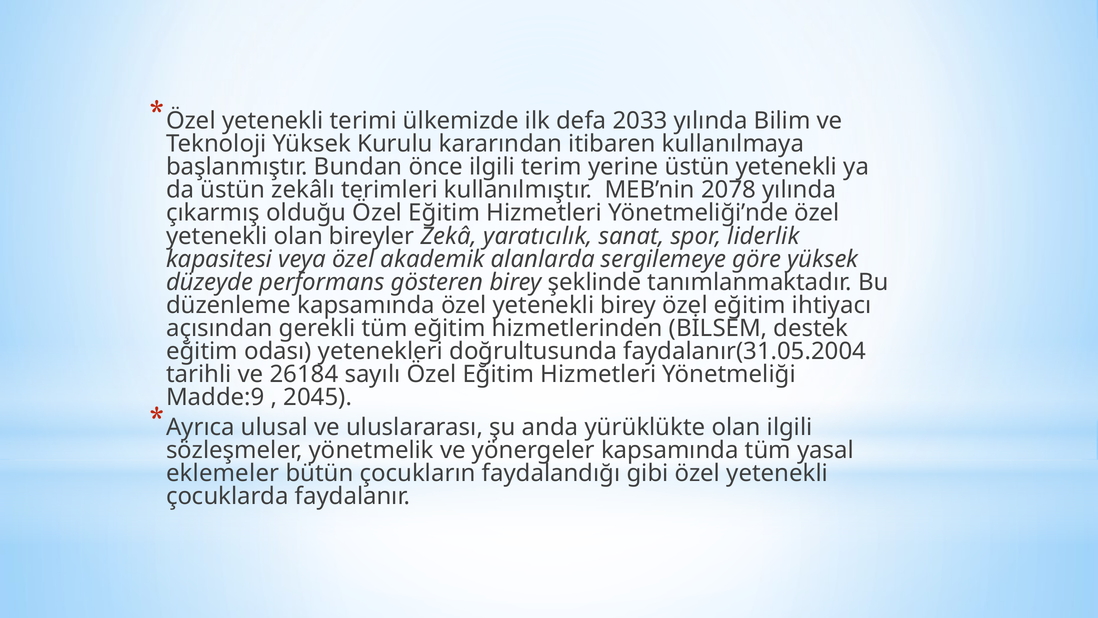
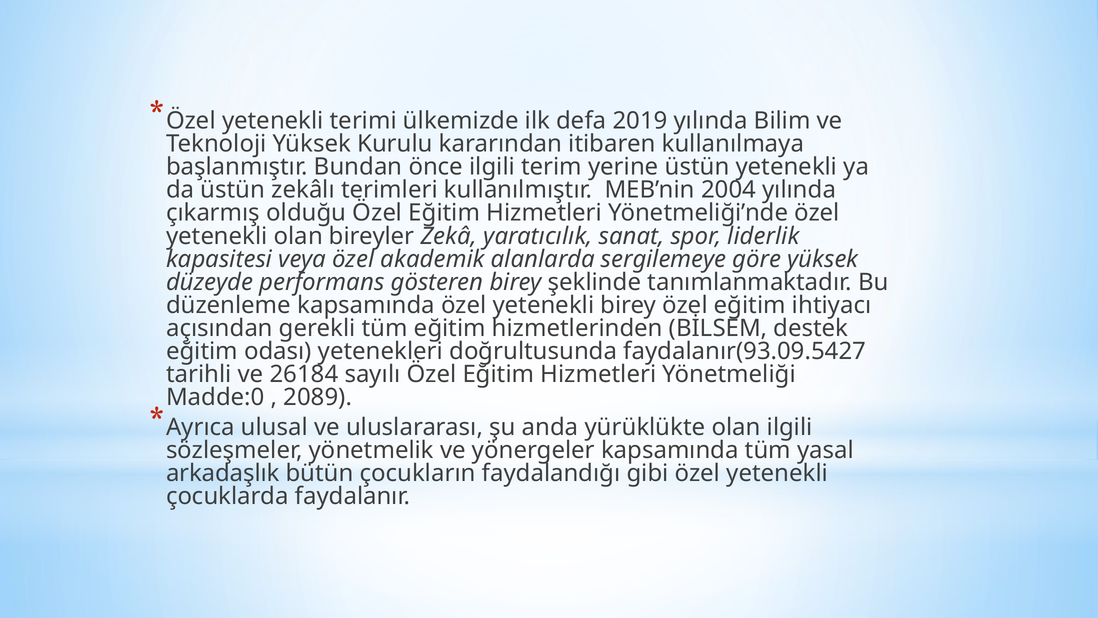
2033: 2033 -> 2019 (640, 121)
2078: 2078 -> 2004 (729, 190)
faydalanır(31.05.2004: faydalanır(31.05.2004 -> faydalanır(93.09.5427 (745, 351)
Madde:9: Madde:9 -> Madde:0 (215, 397)
2045: 2045 -> 2089 (318, 397)
eklemeler: eklemeler -> arkadaşlık (223, 473)
